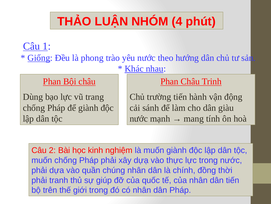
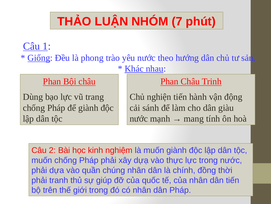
4: 4 -> 7 (177, 21)
trường: trường -> nghiện (159, 97)
